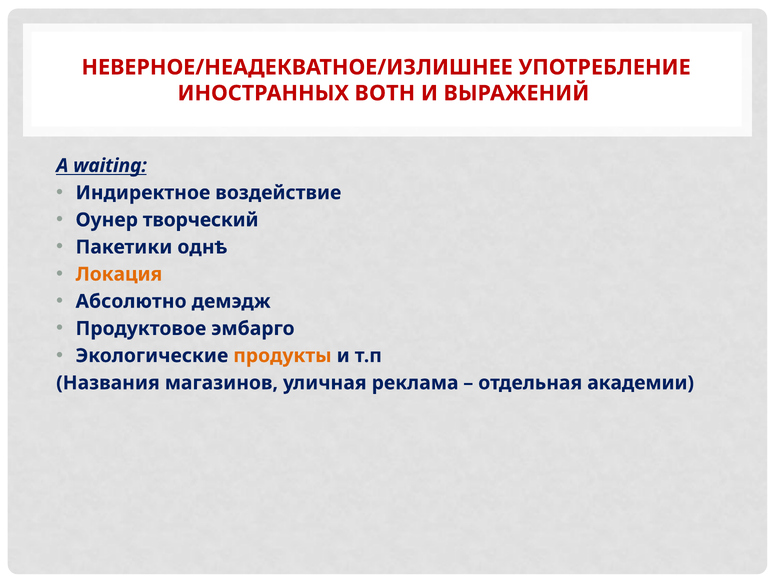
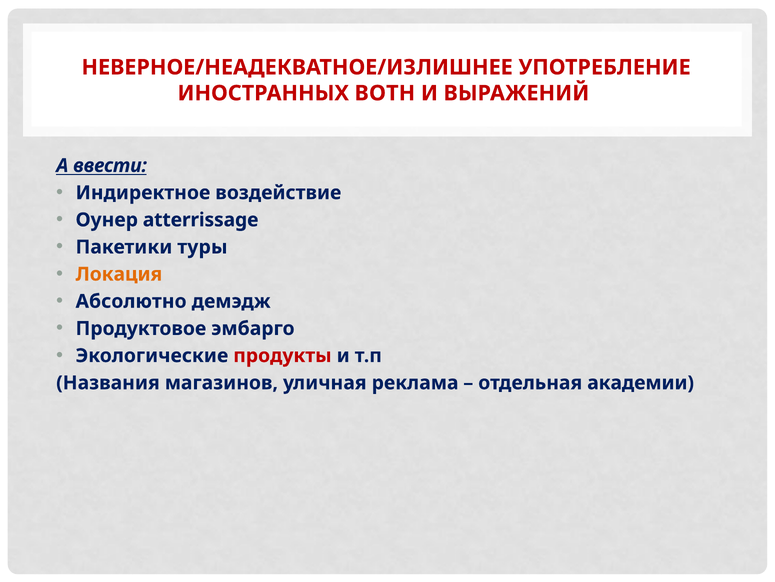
waiting: waiting -> ввести (110, 165)
творческий: творческий -> atterrissage (201, 220)
однѣ: однѣ -> туры (202, 247)
продукты colour: orange -> red (282, 355)
